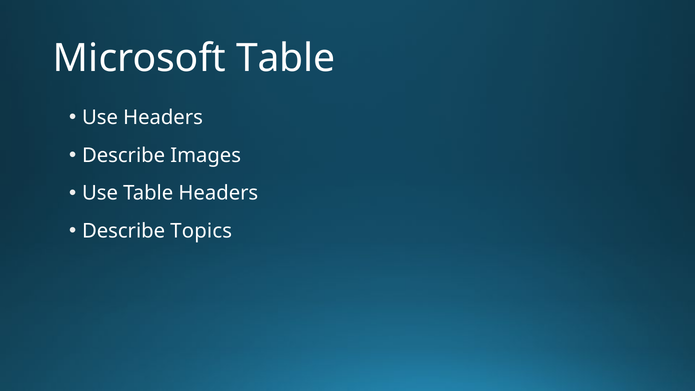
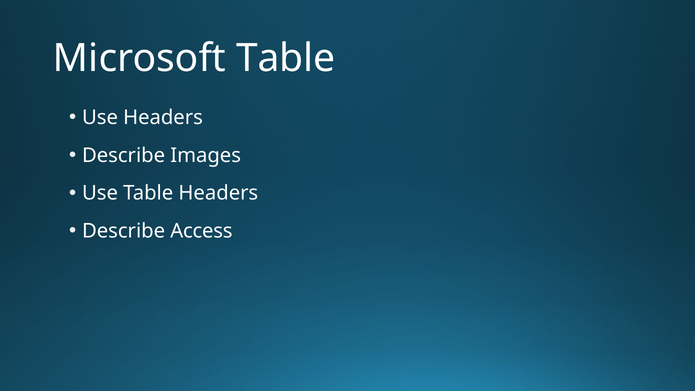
Topics: Topics -> Access (201, 231)
